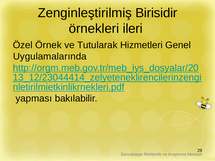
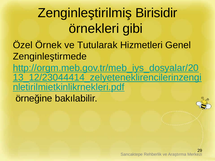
ileri: ileri -> gibi (133, 29)
Uygulamalarında: Uygulamalarında -> Zenginleştirmede (50, 57)
yapması: yapması -> örneğine (34, 99)
